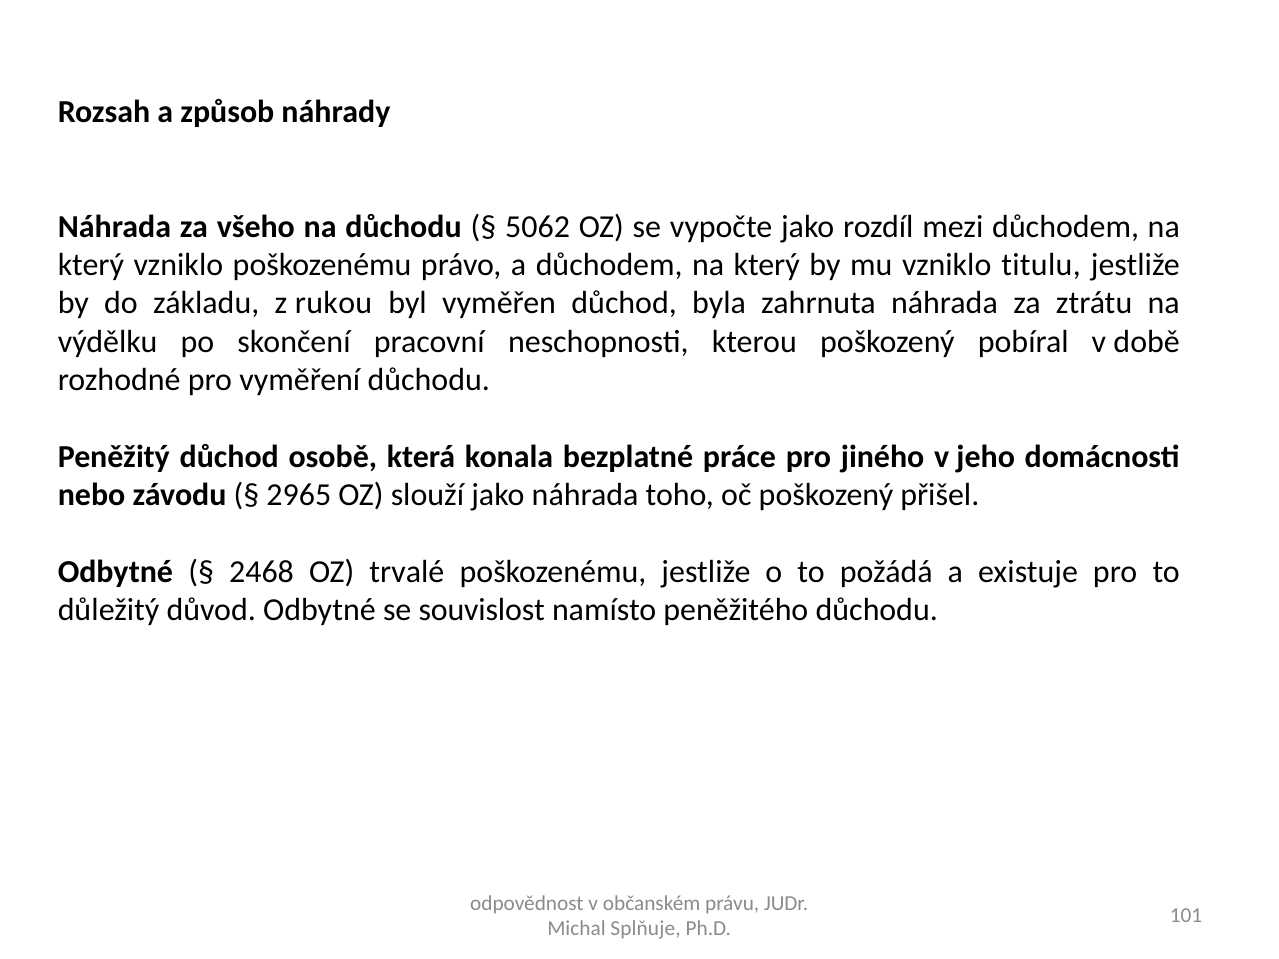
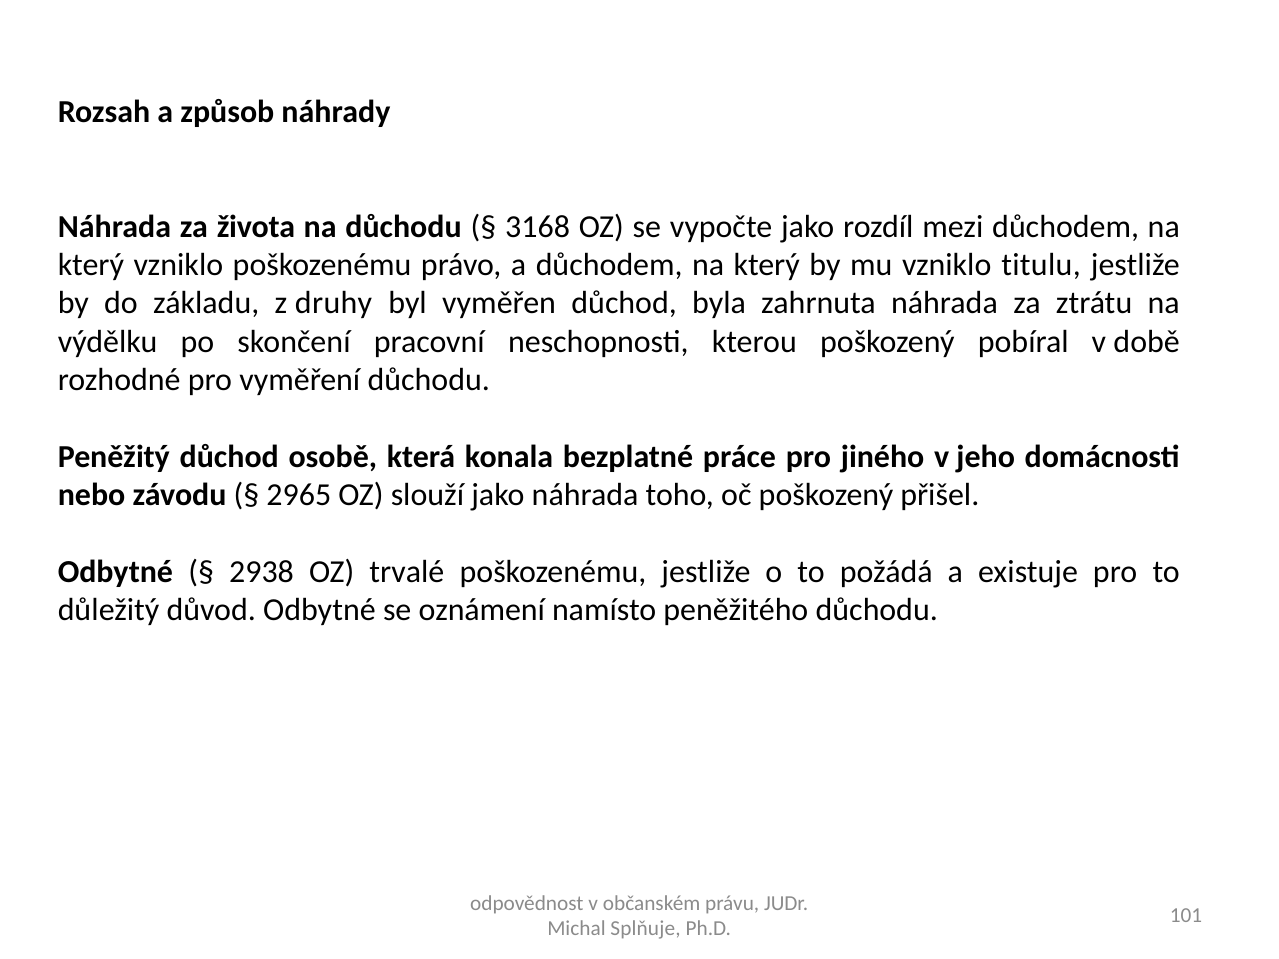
všeho: všeho -> života (256, 227)
5062: 5062 -> 3168 (538, 227)
rukou: rukou -> druhy (334, 303)
2468: 2468 -> 2938 (262, 572)
souvislost: souvislost -> oznámení (482, 610)
